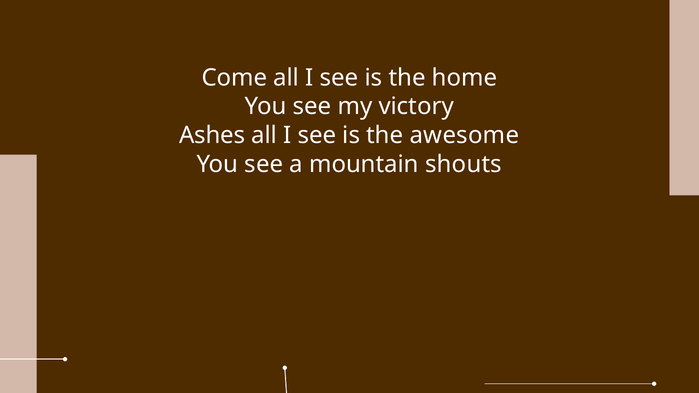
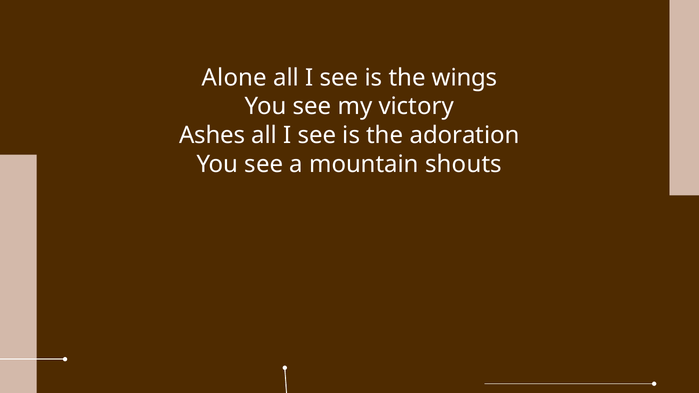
Come: Come -> Alone (234, 78)
home: home -> wings (465, 78)
awesome: awesome -> adoration (465, 135)
